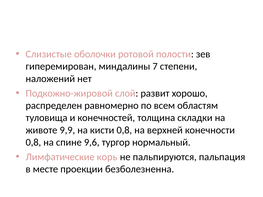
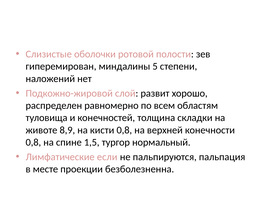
7: 7 -> 5 (155, 66)
9,9: 9,9 -> 8,9 (67, 130)
9,6: 9,6 -> 1,5 (92, 142)
корь: корь -> если (107, 157)
